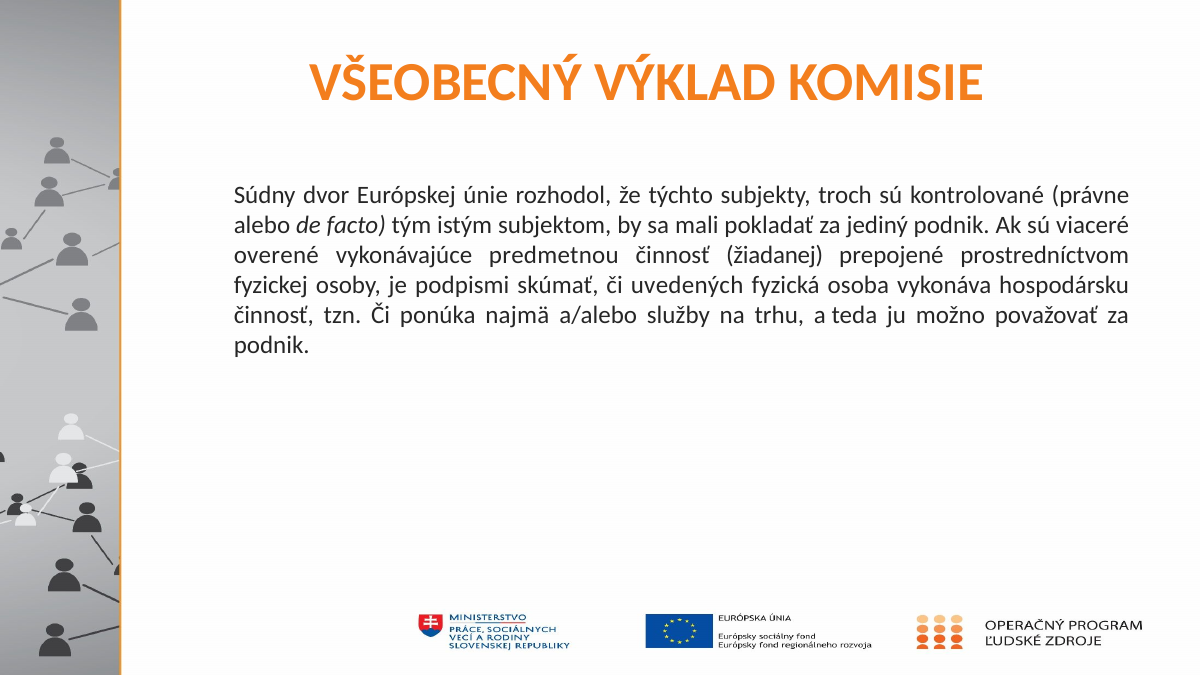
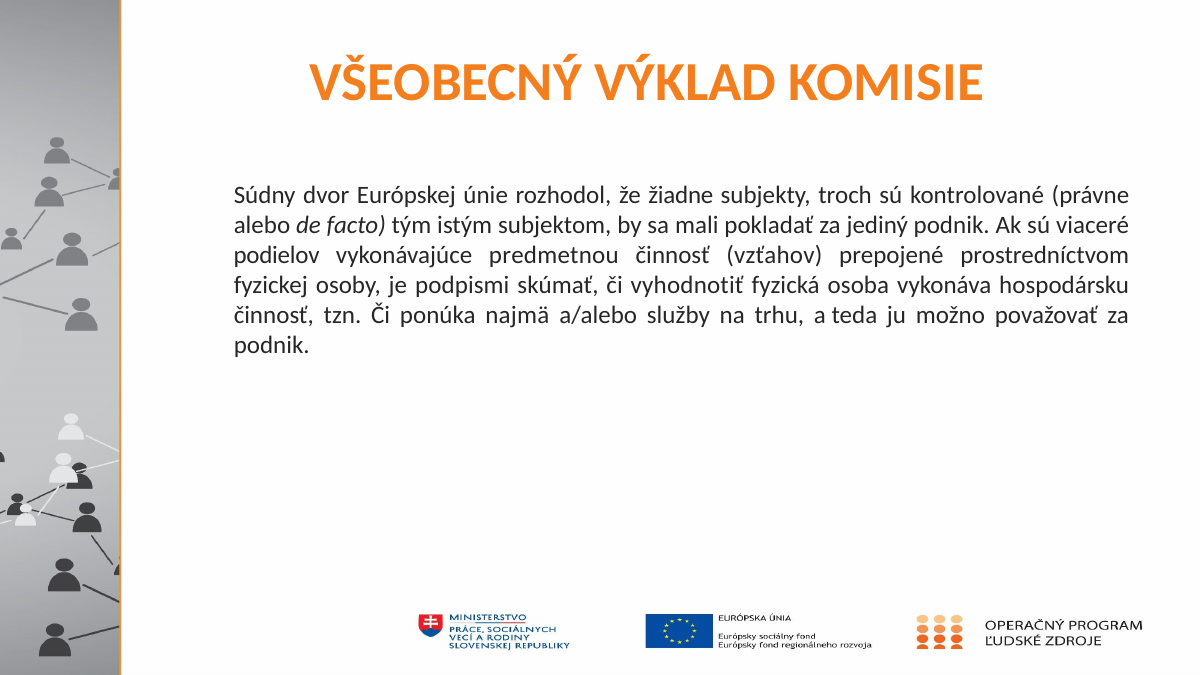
týchto: týchto -> žiadne (681, 195)
overené: overené -> podielov (277, 255)
žiadanej: žiadanej -> vzťahov (774, 255)
uvedených: uvedených -> vyhodnotiť (687, 285)
